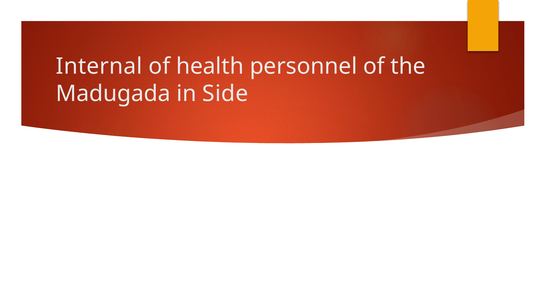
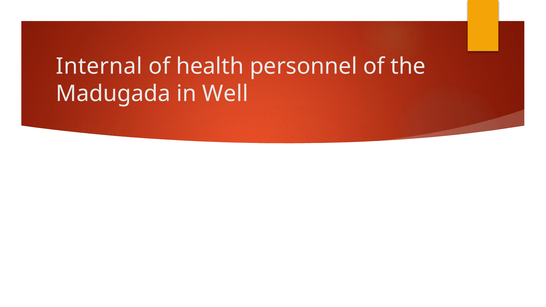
Side: Side -> Well (225, 94)
